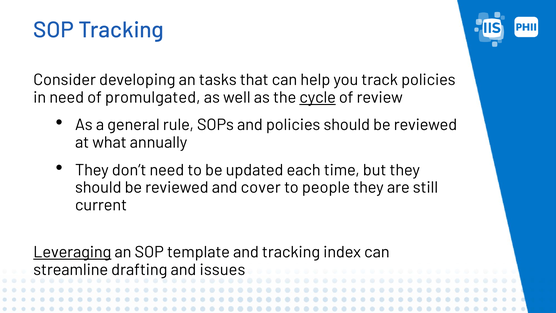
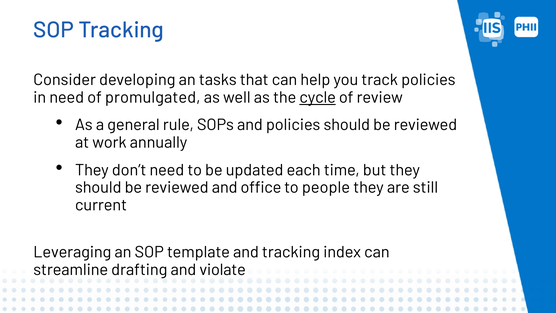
what: what -> work (109, 142)
cover: cover -> office (261, 187)
Leveraging underline: present -> none (72, 252)
issues: issues -> violate (223, 270)
